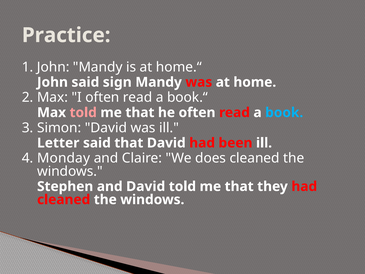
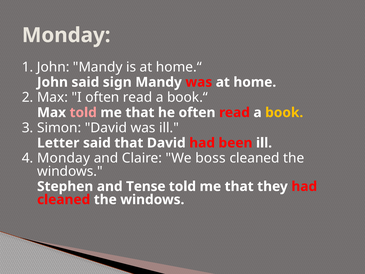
Practice: Practice -> Monday (66, 35)
book colour: light blue -> yellow (284, 112)
does: does -> boss (211, 158)
and David: David -> Tense (146, 186)
